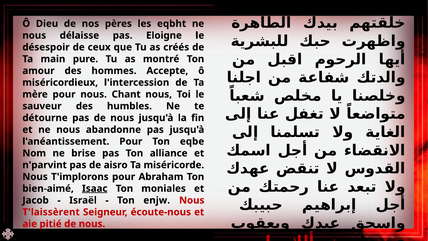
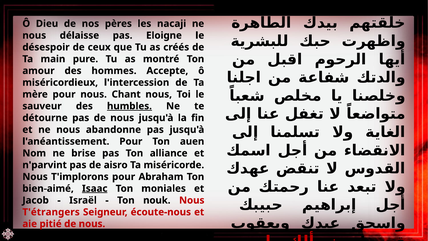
eqbht: eqbht -> nacaji (172, 24)
humbles underline: none -> present (129, 106)
eqbe: eqbe -> auen (192, 141)
enjw: enjw -> nouk (157, 200)
T'laissèrent: T'laissèrent -> T'étrangers (51, 212)
